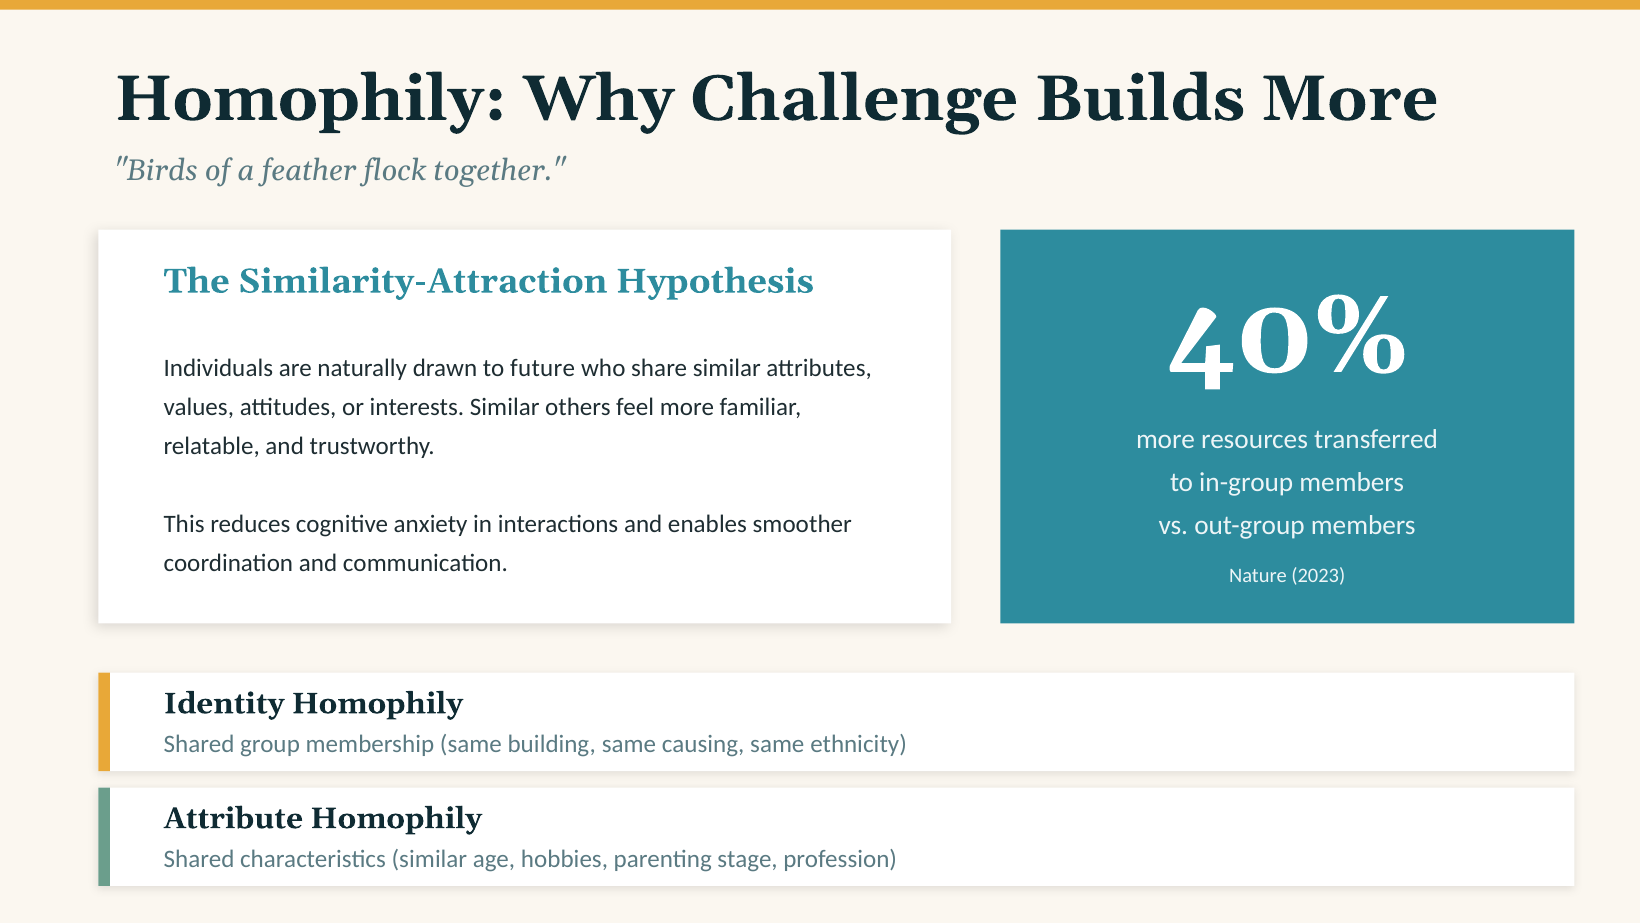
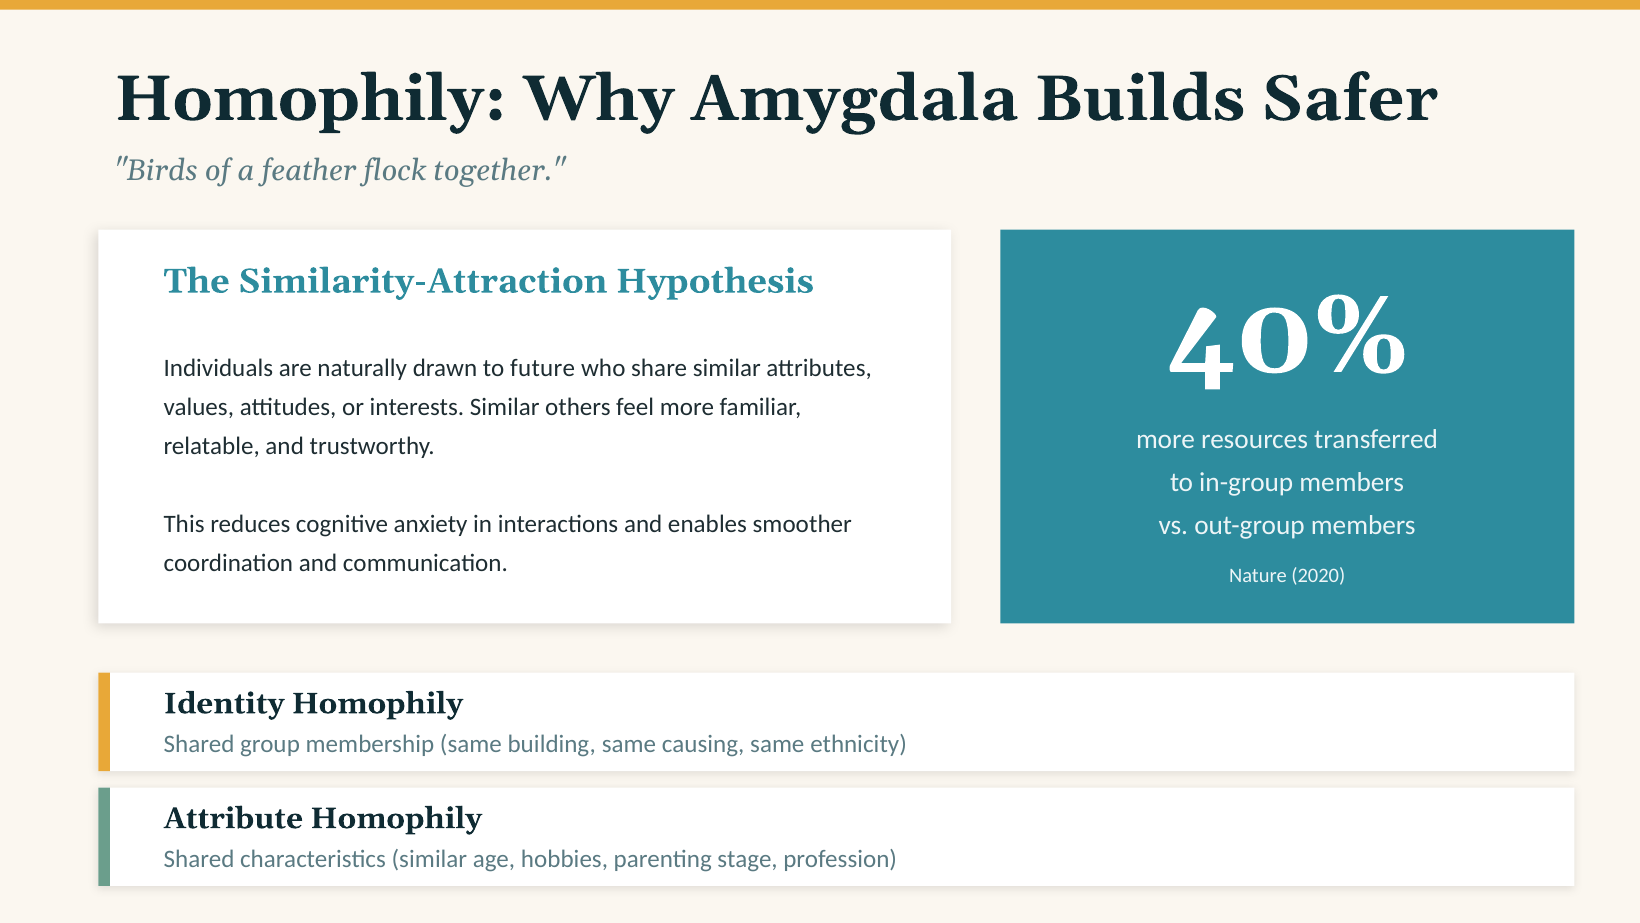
Challenge: Challenge -> Amygdala (854, 99)
Builds More: More -> Safer (1350, 99)
2023: 2023 -> 2020 (1318, 575)
